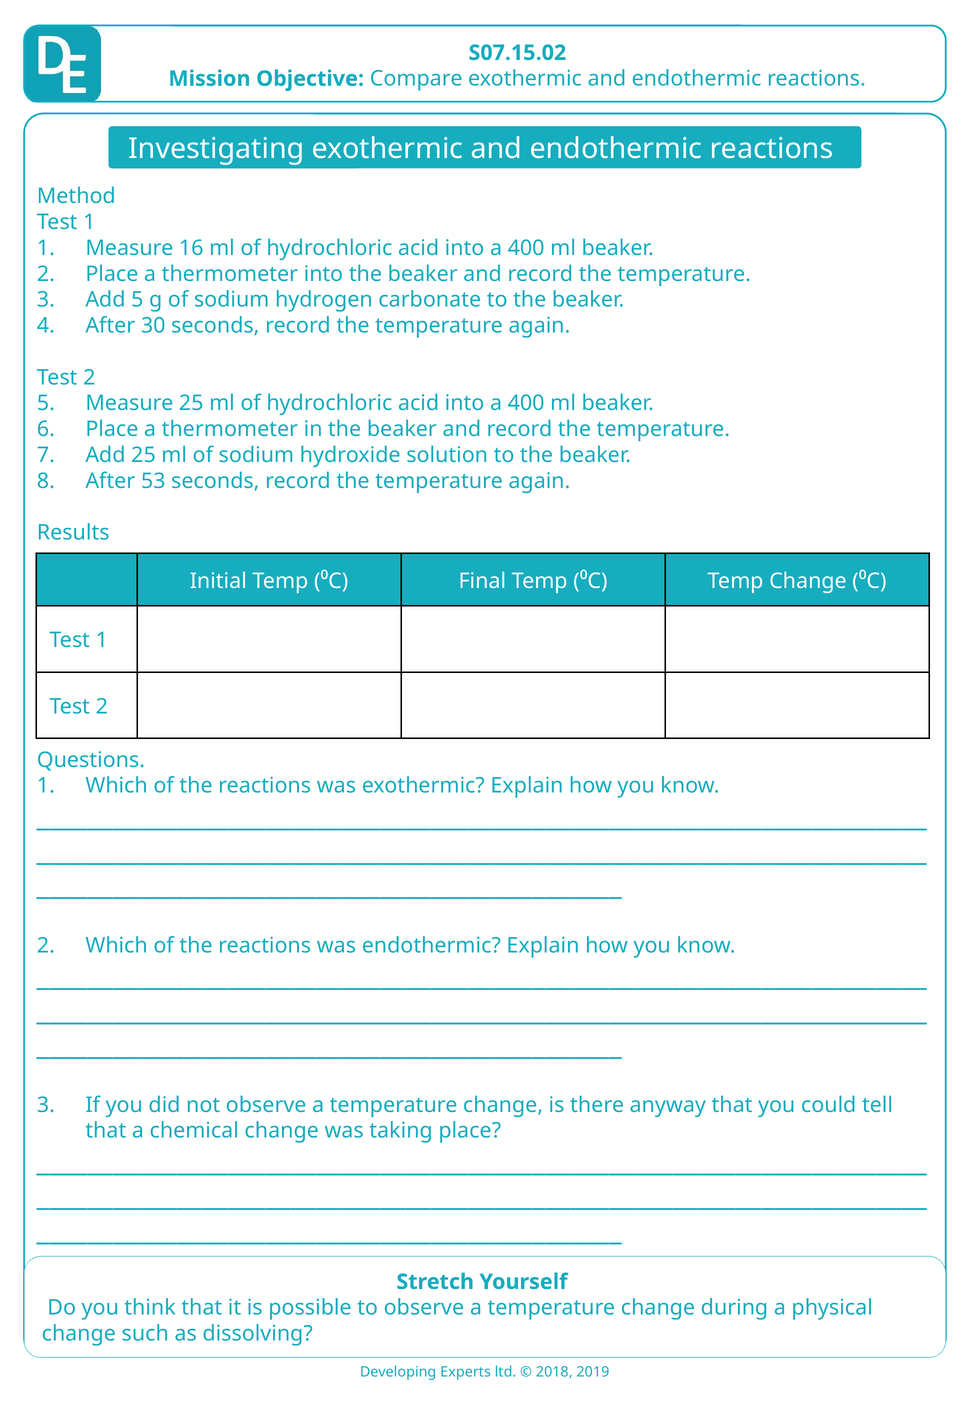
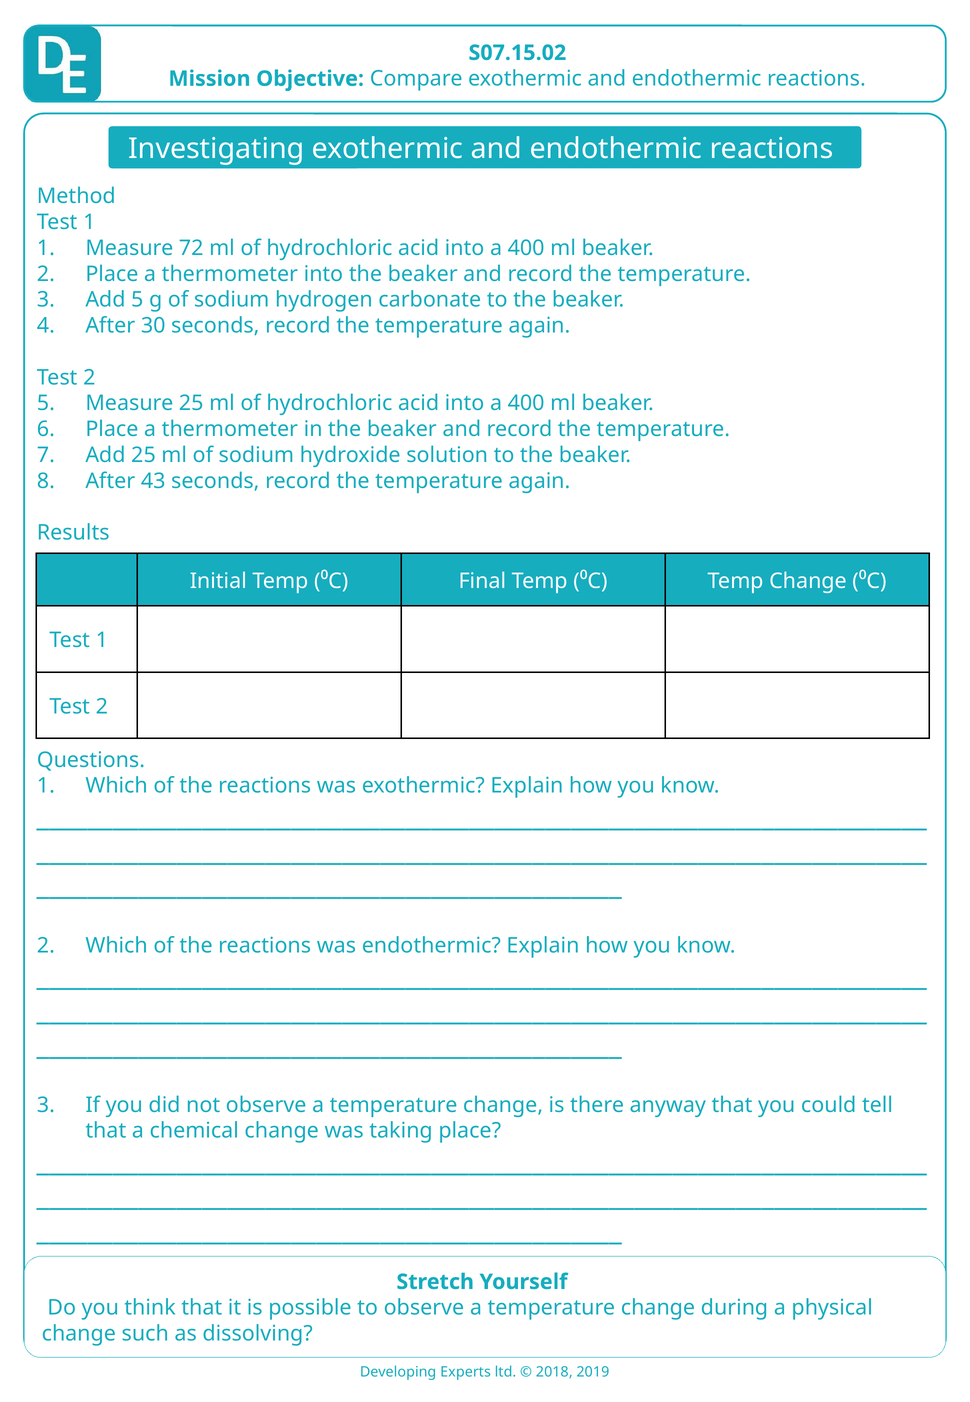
16: 16 -> 72 (191, 248)
53: 53 -> 43 (153, 481)
